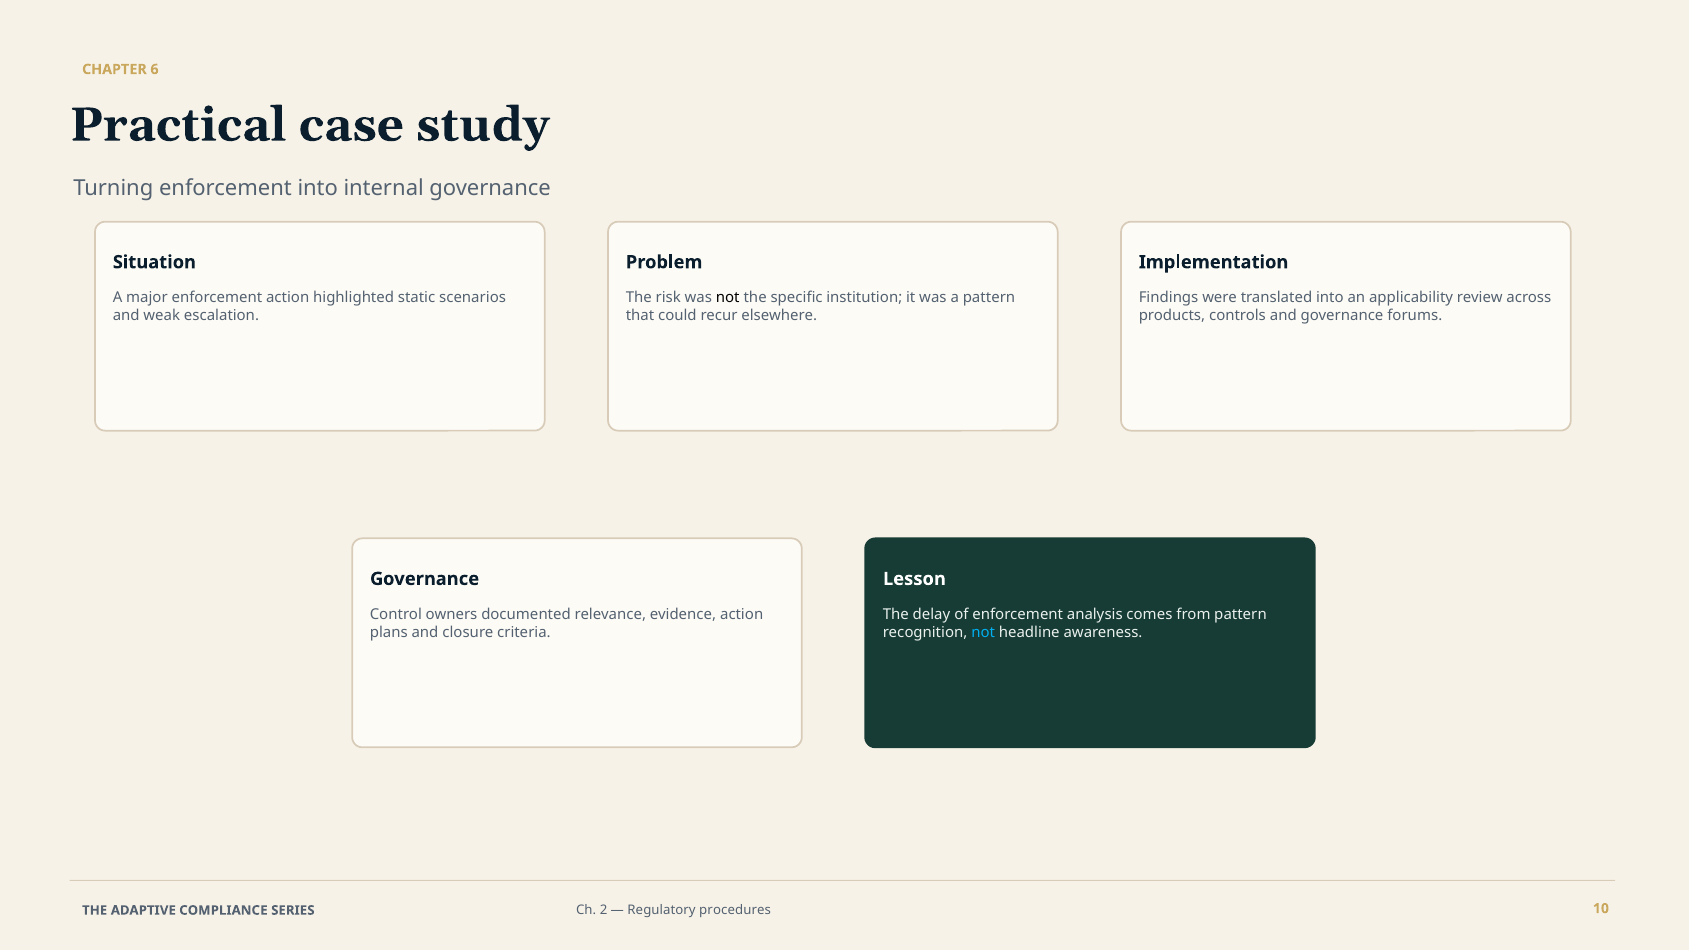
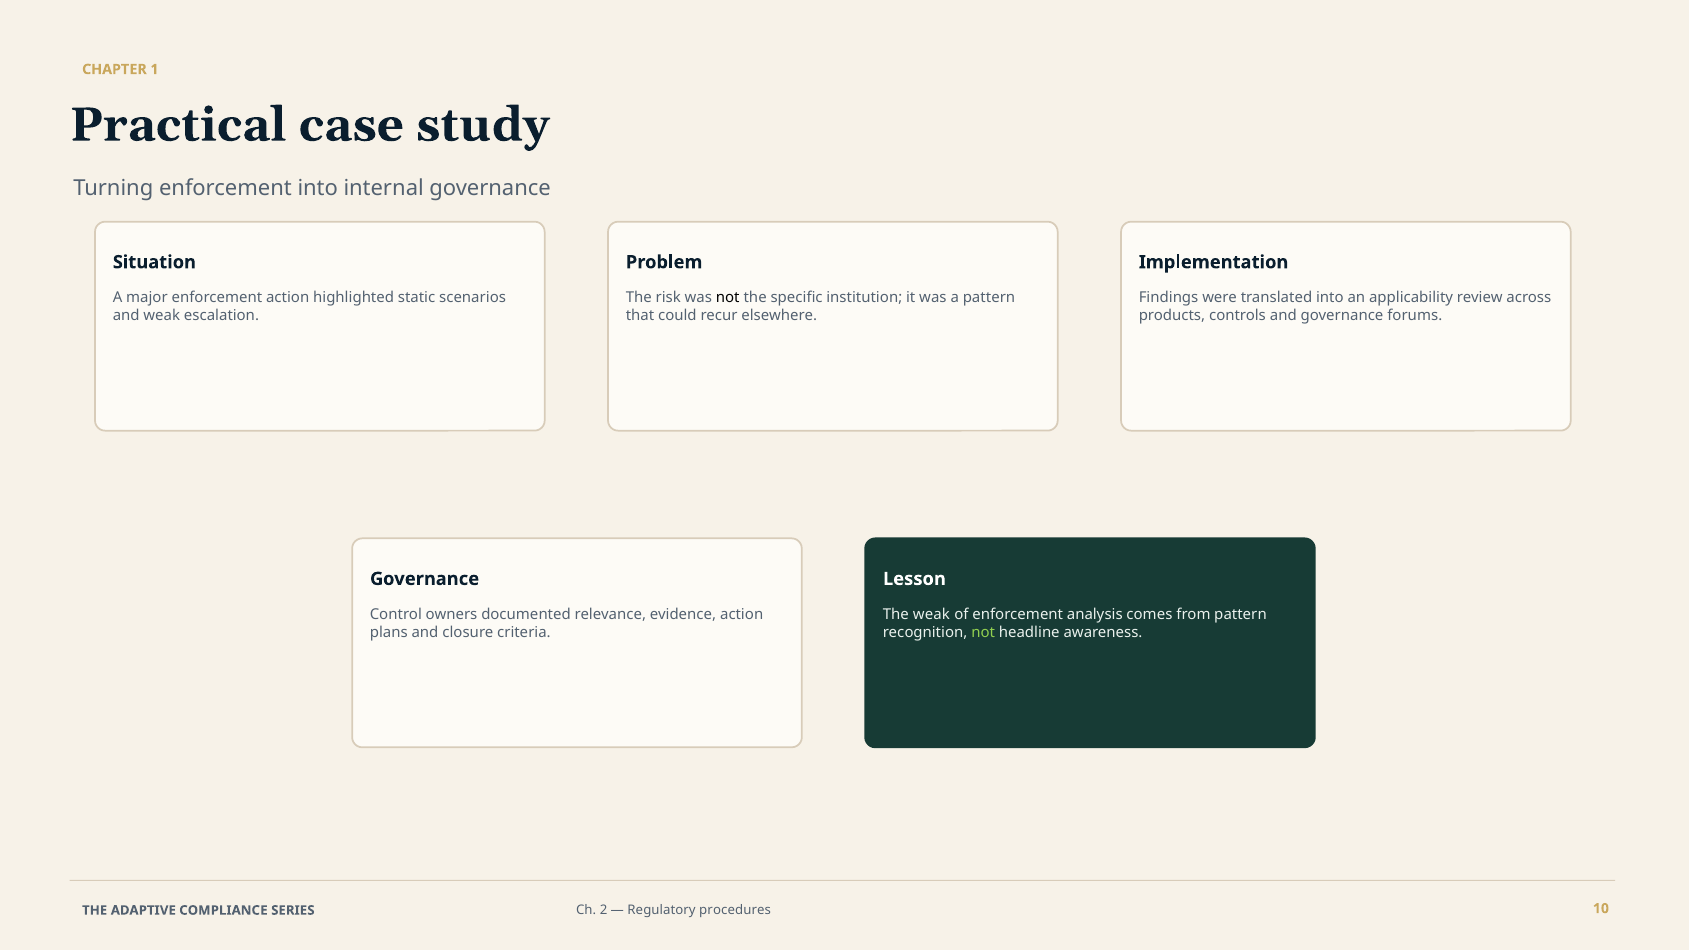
6: 6 -> 1 (155, 69)
The delay: delay -> weak (931, 614)
not colour: light blue -> light green (983, 632)
